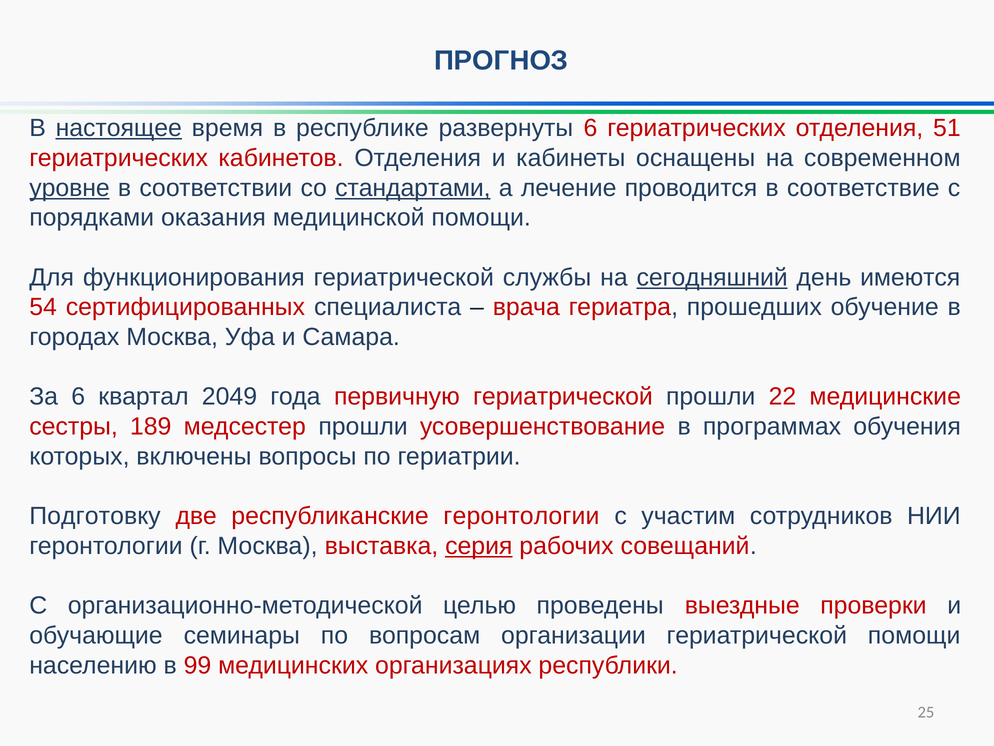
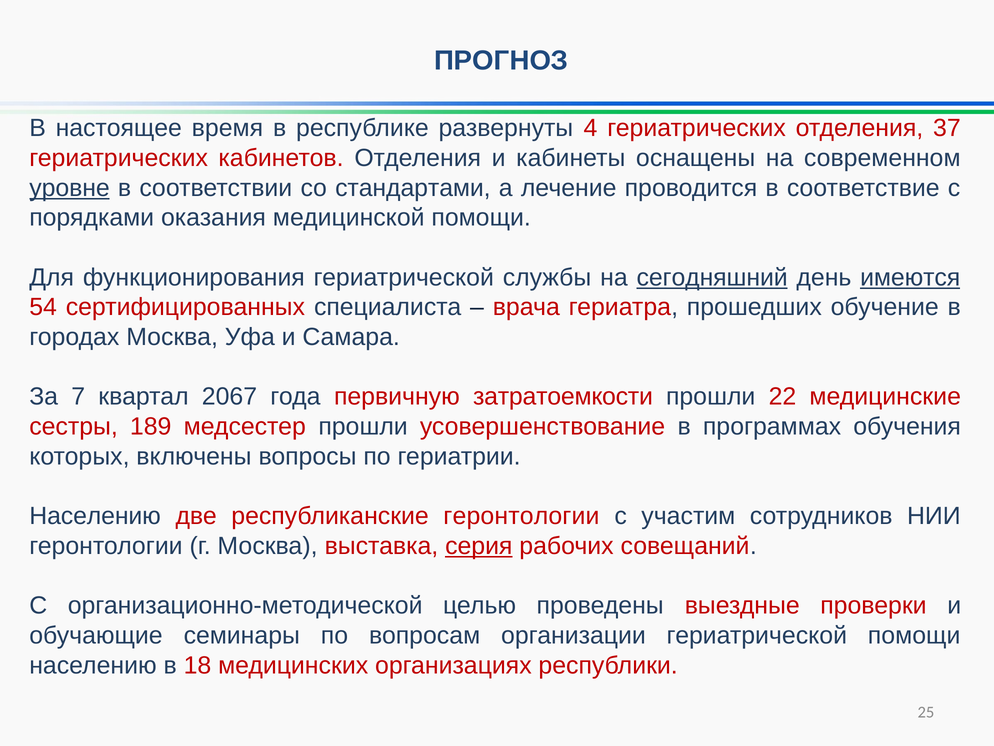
настоящее underline: present -> none (119, 128)
развернуты 6: 6 -> 4 (591, 128)
51: 51 -> 37 (947, 128)
стандартами underline: present -> none (413, 188)
имеются underline: none -> present (910, 277)
За 6: 6 -> 7 (78, 396)
2049: 2049 -> 2067 (229, 396)
первичную гериатрической: гериатрической -> затратоемкости (563, 396)
Подготовку: Подготовку -> Населению (95, 516)
99: 99 -> 18 (197, 665)
